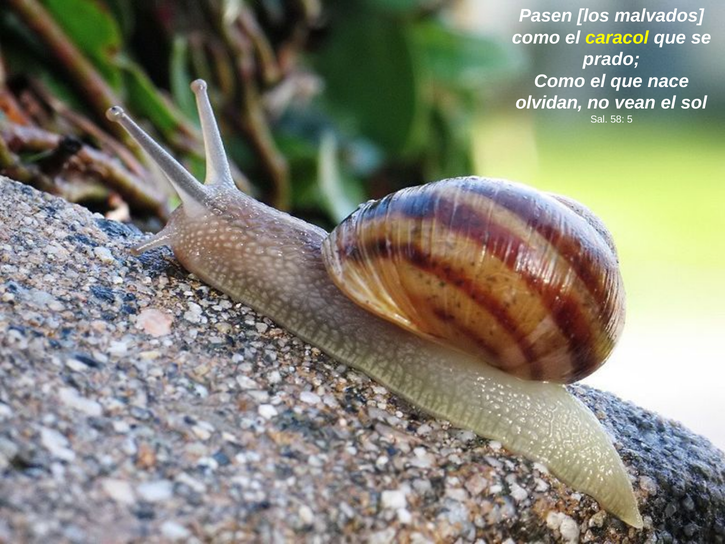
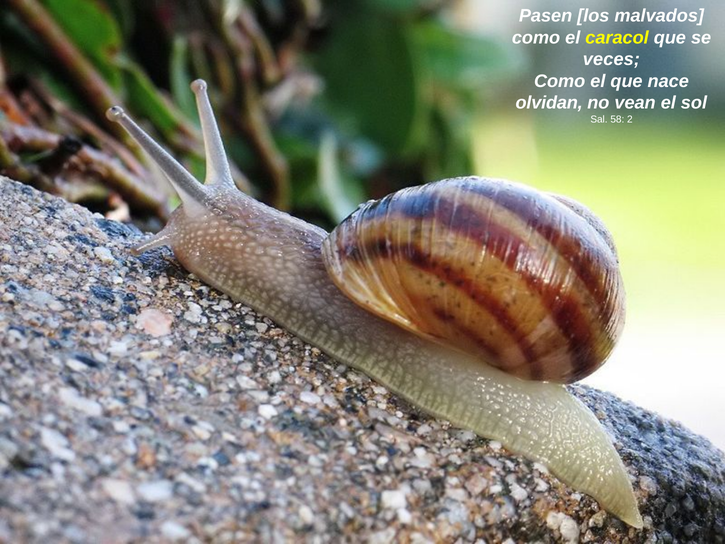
prado: prado -> veces (611, 59)
5: 5 -> 2 (630, 119)
